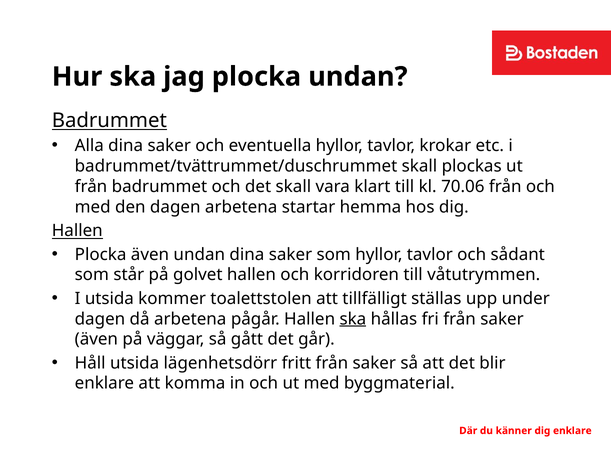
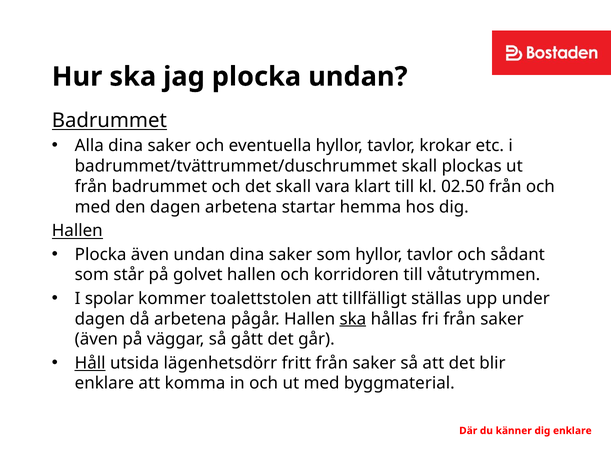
70.06: 70.06 -> 02.50 (463, 187)
I utsida: utsida -> spolar (109, 299)
Håll underline: none -> present (90, 363)
